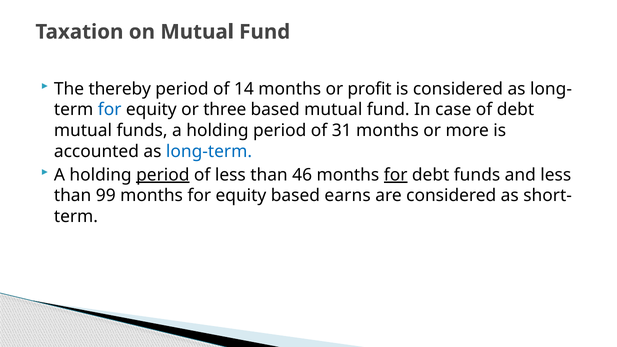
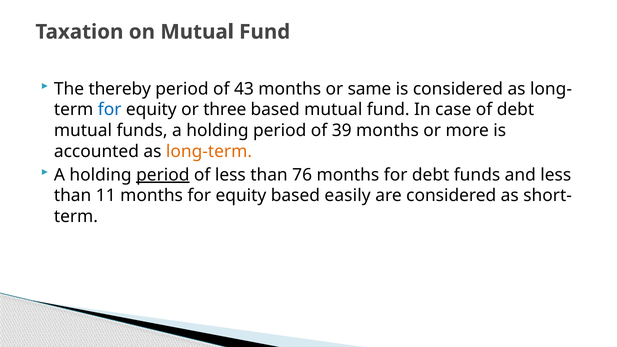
14: 14 -> 43 (244, 89)
profit: profit -> same (369, 89)
31: 31 -> 39 (342, 131)
long-term colour: blue -> orange (209, 151)
46: 46 -> 76 (302, 175)
for underline: present -> none (396, 175)
99: 99 -> 11 (106, 196)
earns: earns -> easily (348, 196)
